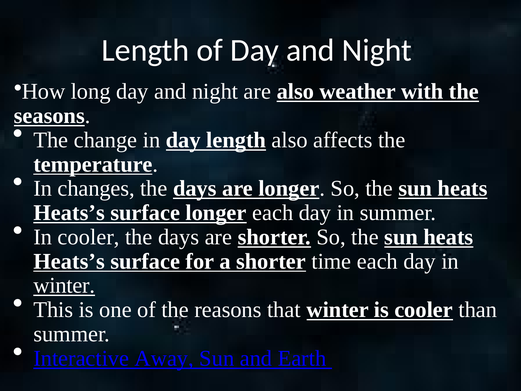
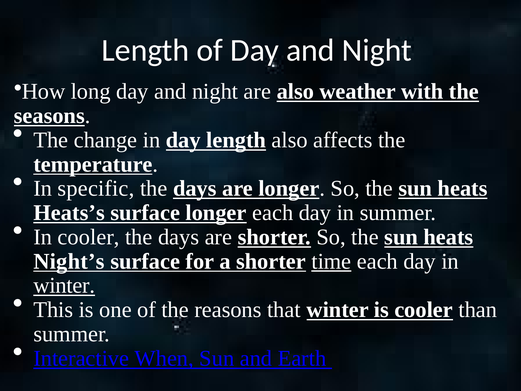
changes: changes -> specific (96, 188)
Heats’s: Heats’s -> Night’s (69, 261)
time underline: none -> present (331, 261)
Away: Away -> When (164, 358)
